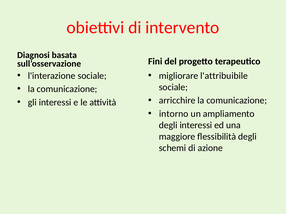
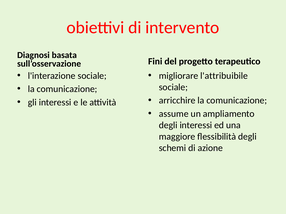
intorno: intorno -> assume (174, 114)
